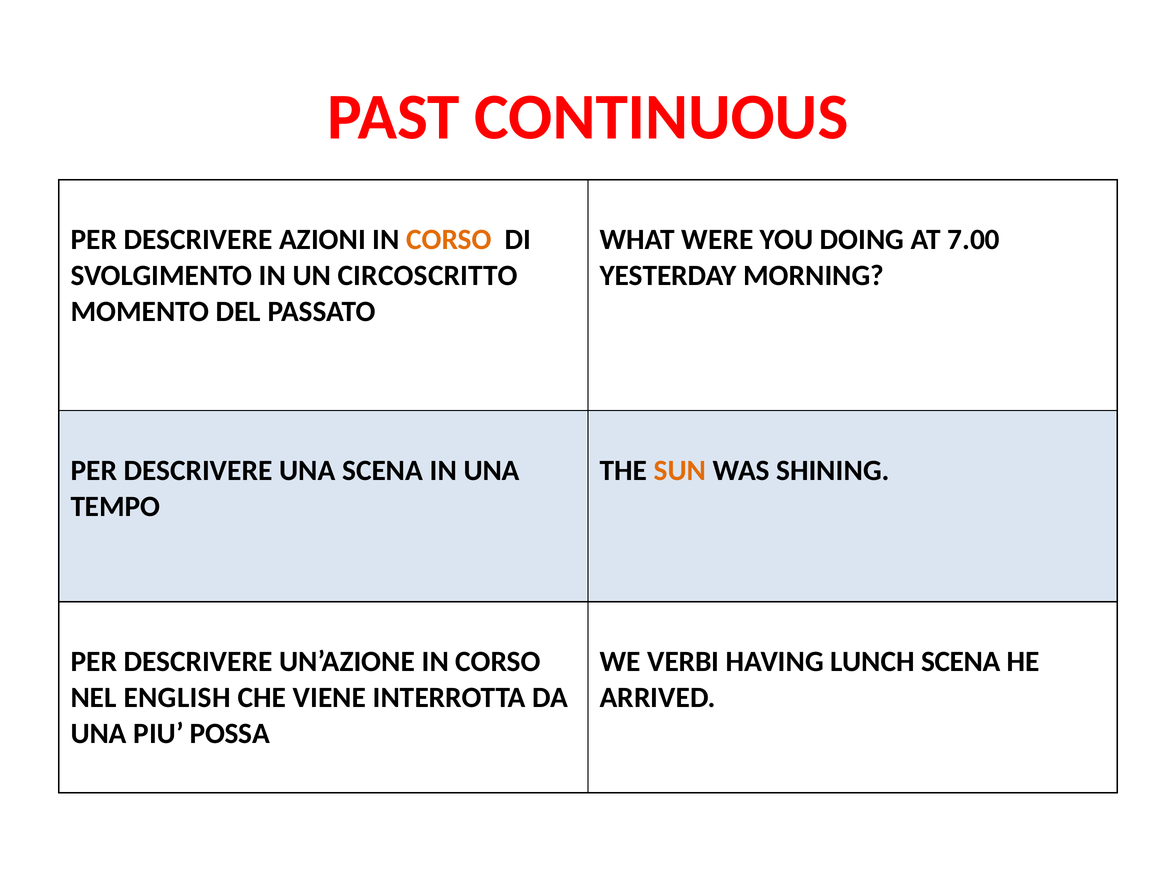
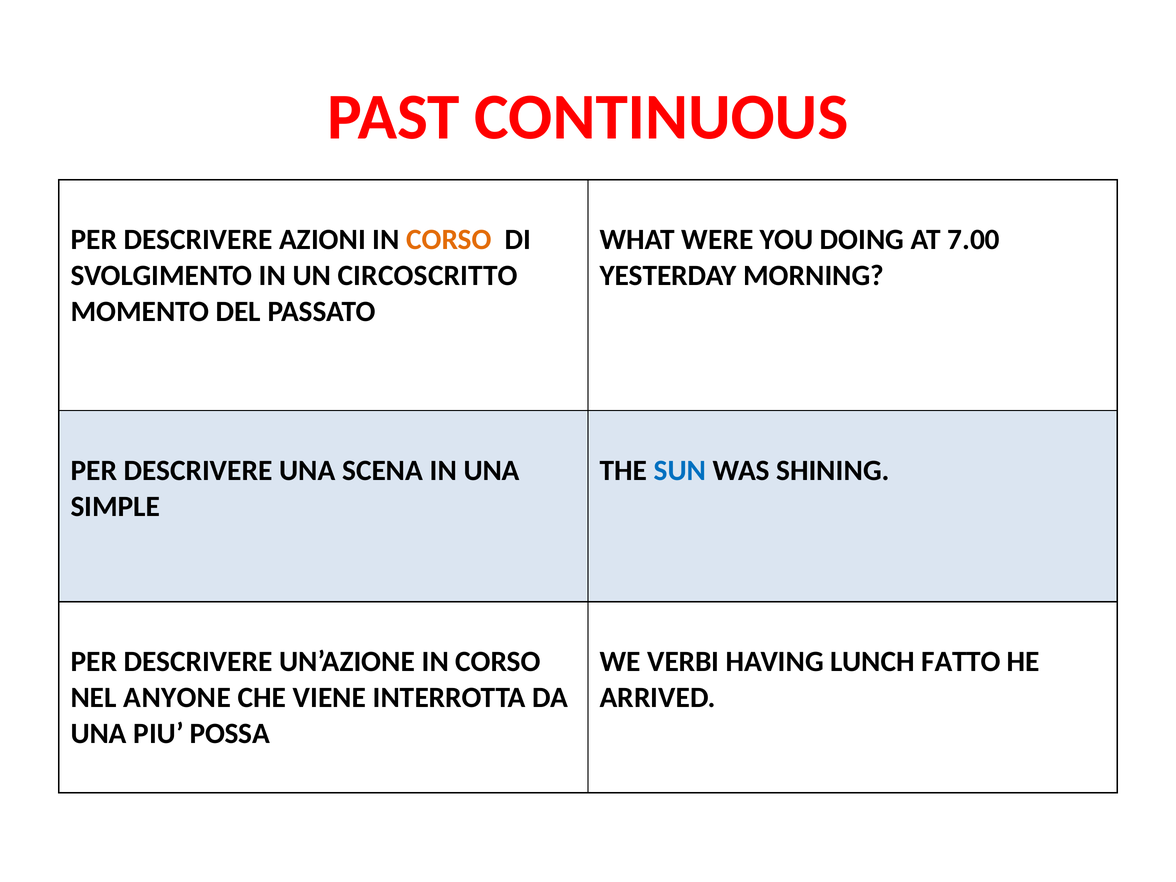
SUN colour: orange -> blue (680, 471)
TEMPO: TEMPO -> SIMPLE (115, 506)
LUNCH SCENA: SCENA -> FATTO (961, 662)
ENGLISH: ENGLISH -> ANYONE (177, 698)
